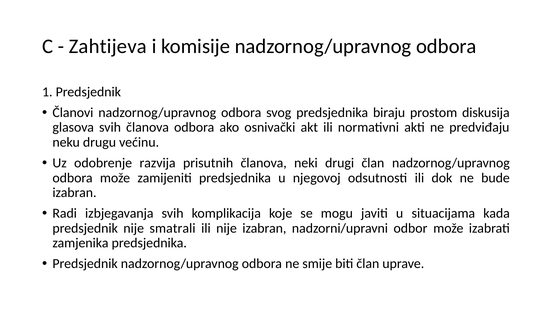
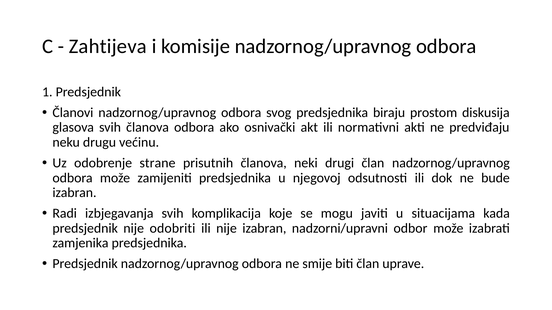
razvija: razvija -> strane (157, 163)
smatrali: smatrali -> odobriti (173, 229)
